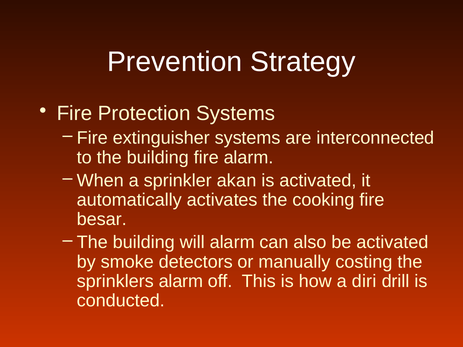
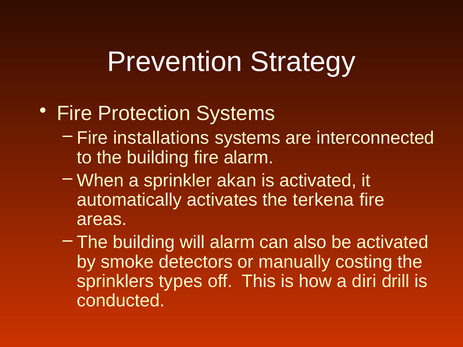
extinguisher: extinguisher -> installations (161, 138)
cooking: cooking -> terkena (323, 200)
besar: besar -> areas (102, 220)
sprinklers alarm: alarm -> types (181, 281)
